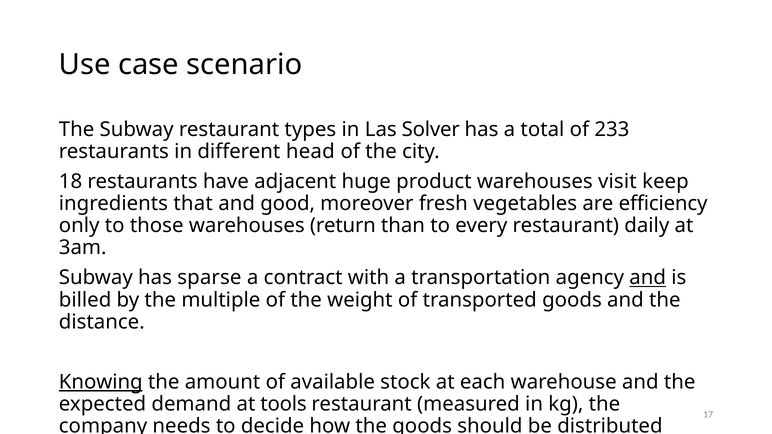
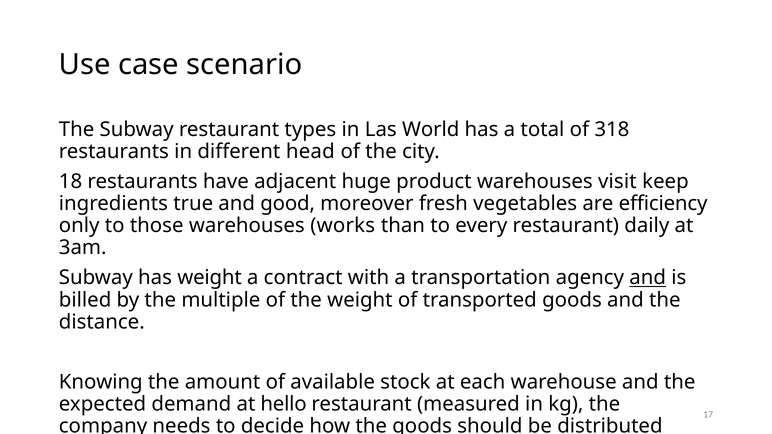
Solver: Solver -> World (431, 129)
233: 233 -> 318 (612, 129)
that: that -> true (193, 204)
return: return -> works (343, 226)
has sparse: sparse -> weight (210, 278)
Knowing underline: present -> none (101, 382)
tools: tools -> hello (284, 404)
